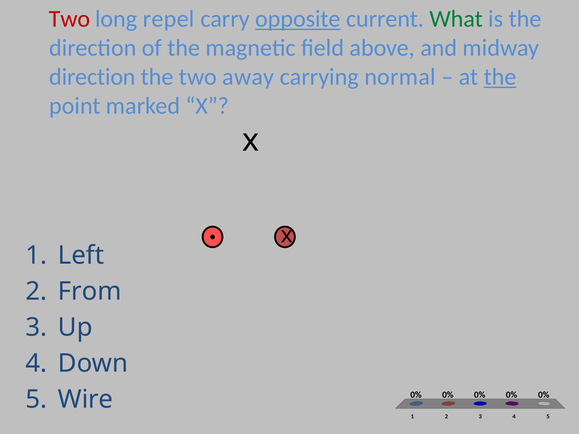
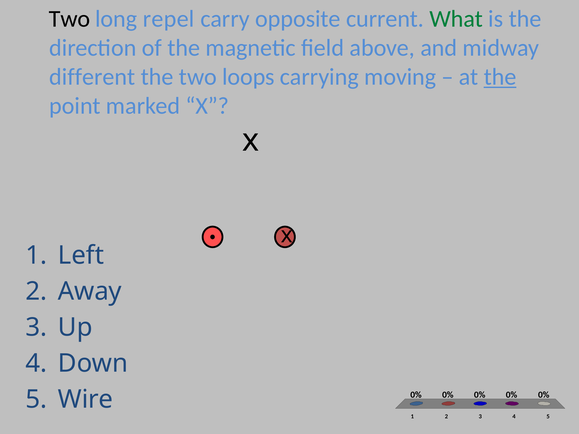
Two colour: red -> black (70, 19)
opposite underline: present -> none (298, 19)
direction: direction -> different (92, 77)
away: away -> loops (248, 77)
normal: normal -> moving (400, 77)
From: From -> Away (90, 291)
